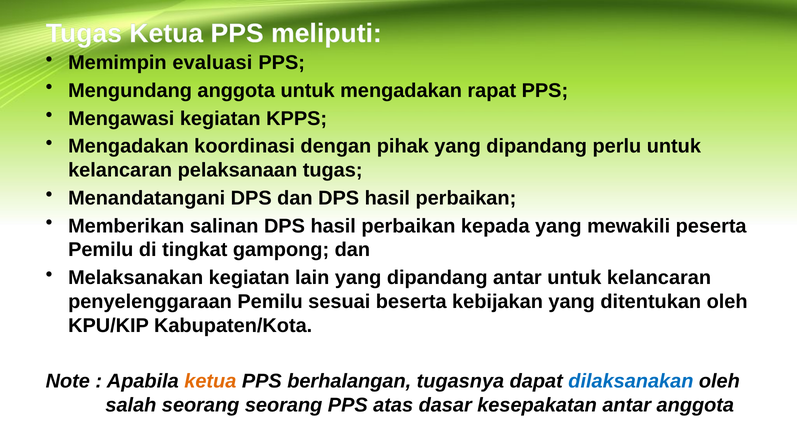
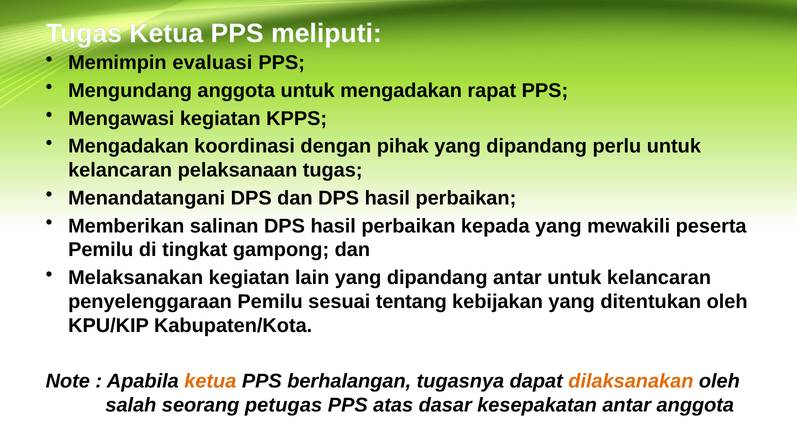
beserta: beserta -> tentang (411, 302)
dilaksanakan colour: blue -> orange (631, 381)
seorang seorang: seorang -> petugas (284, 405)
